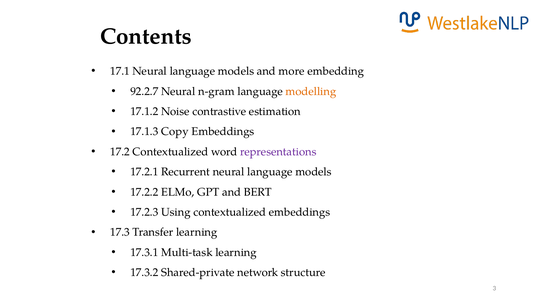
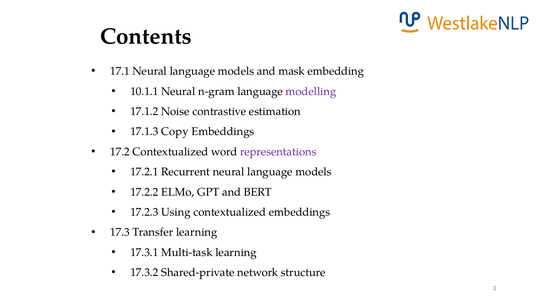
more: more -> mask (292, 71)
92.2.7: 92.2.7 -> 10.1.1 (144, 91)
modelling colour: orange -> purple (311, 91)
